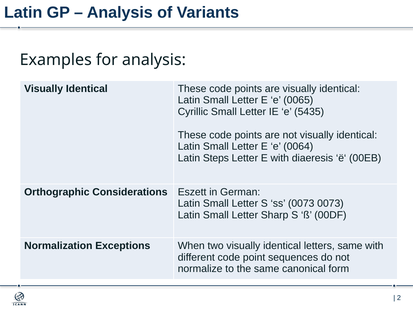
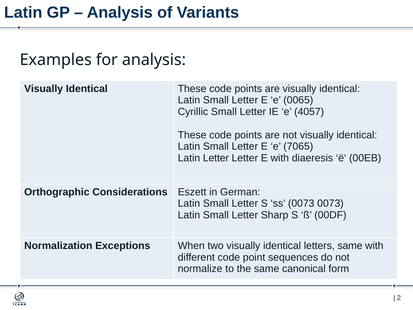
5435: 5435 -> 4057 (309, 112)
0064: 0064 -> 7065 (298, 146)
Latin Steps: Steps -> Letter (216, 158)
